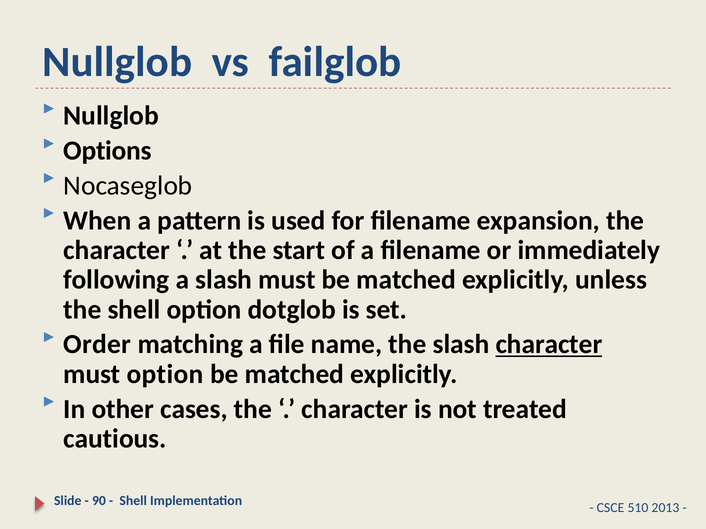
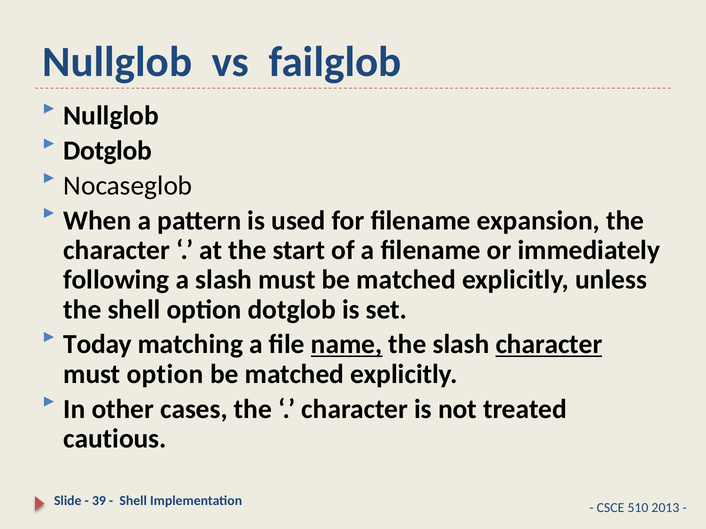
Options: Options -> Dotglob (108, 151)
Order: Order -> Today (98, 345)
name underline: none -> present (347, 345)
90: 90 -> 39 (99, 501)
